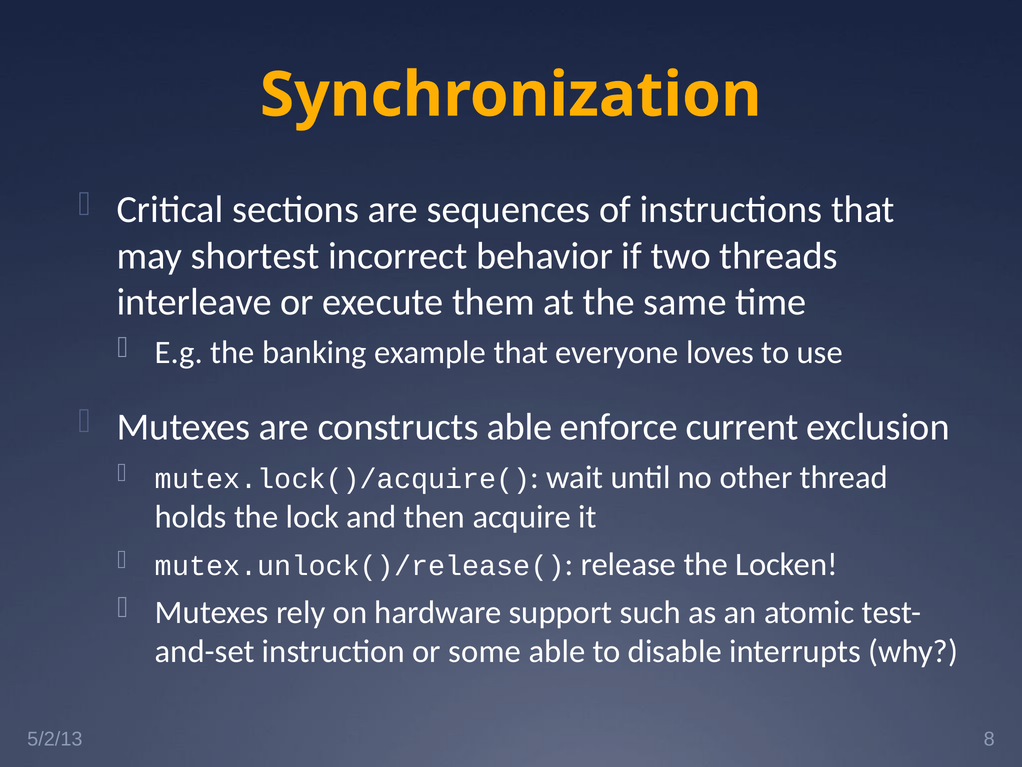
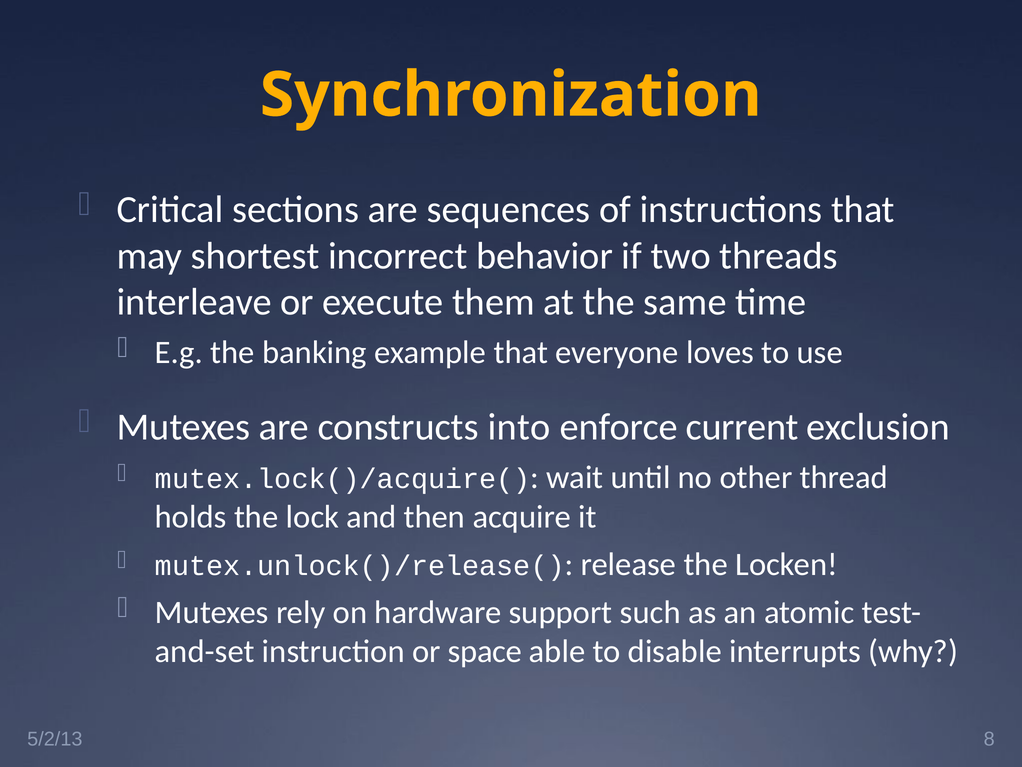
constructs able: able -> into (519, 427)
some: some -> space (485, 651)
